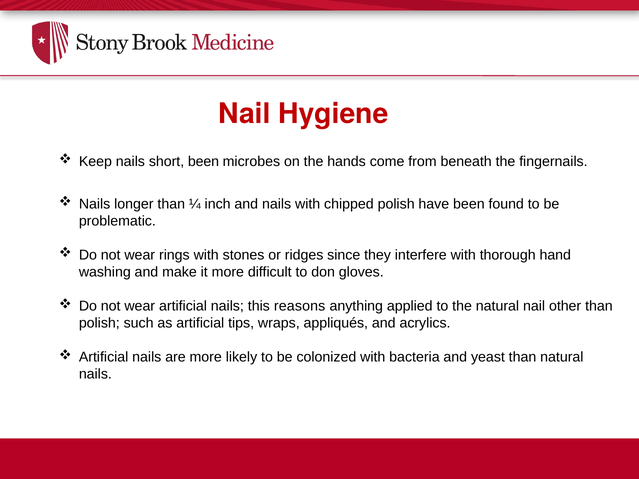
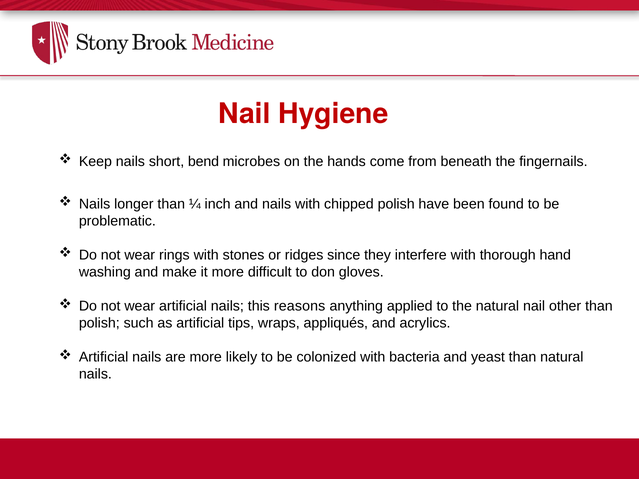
short been: been -> bend (204, 162)
